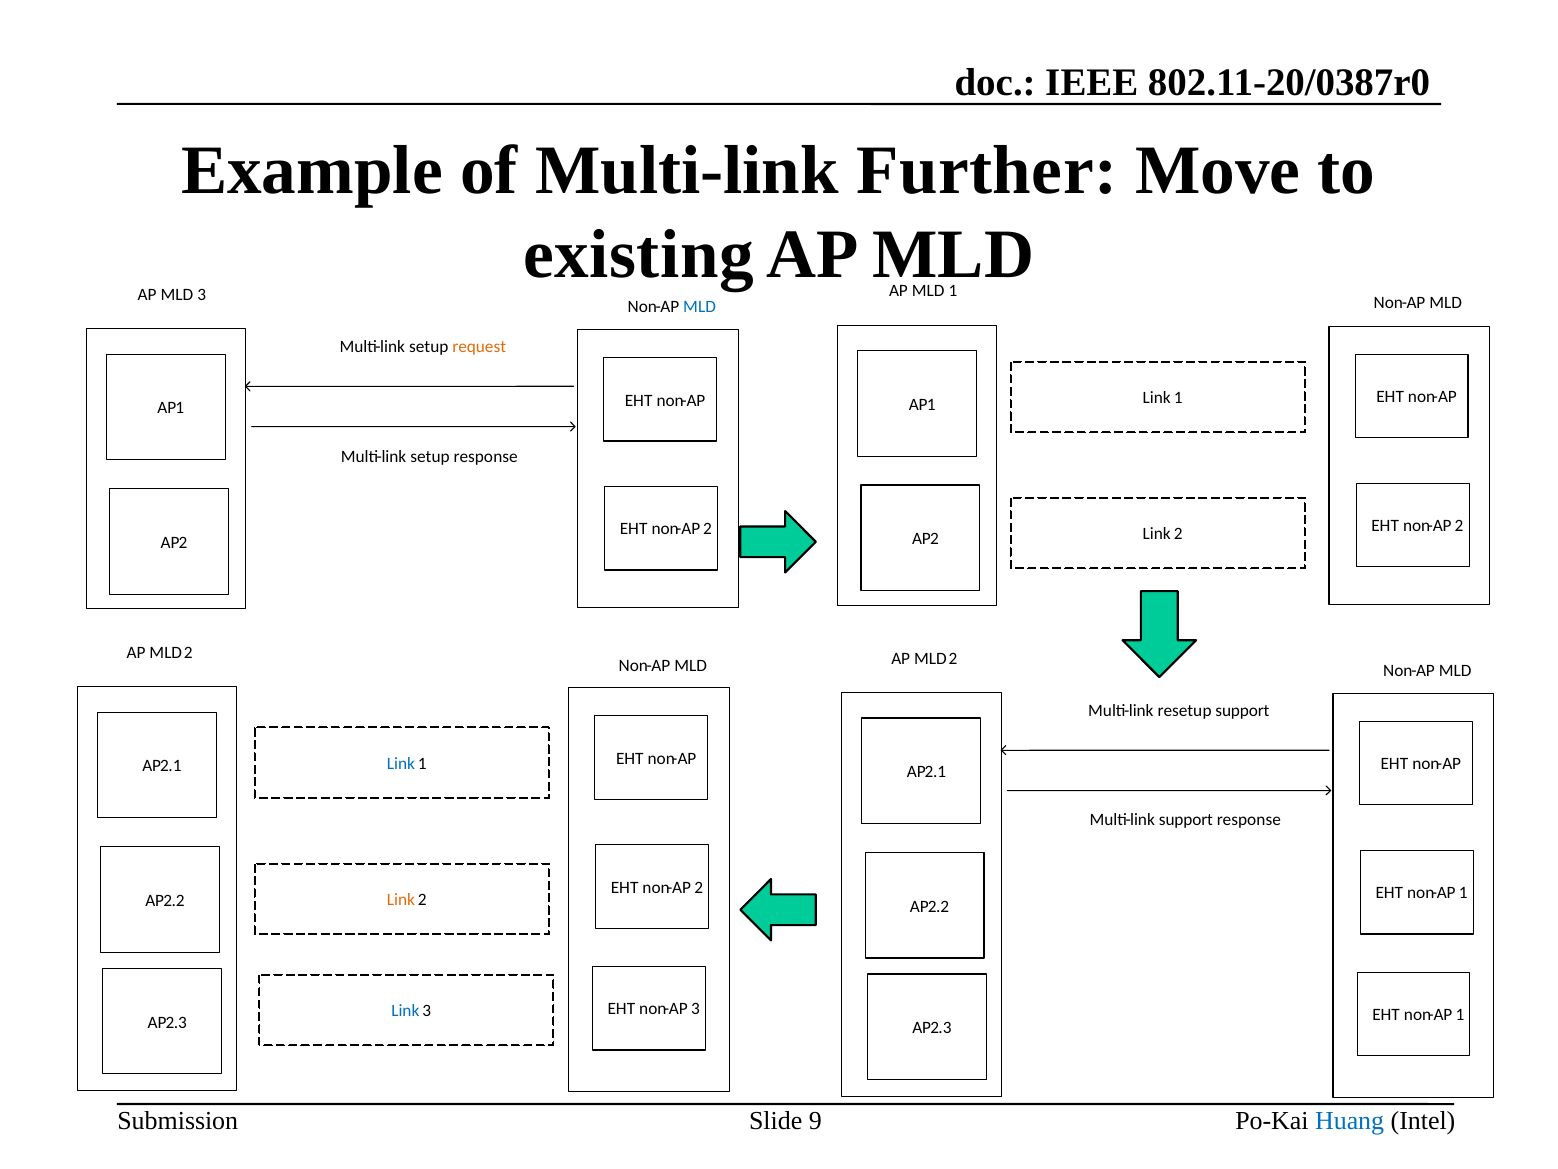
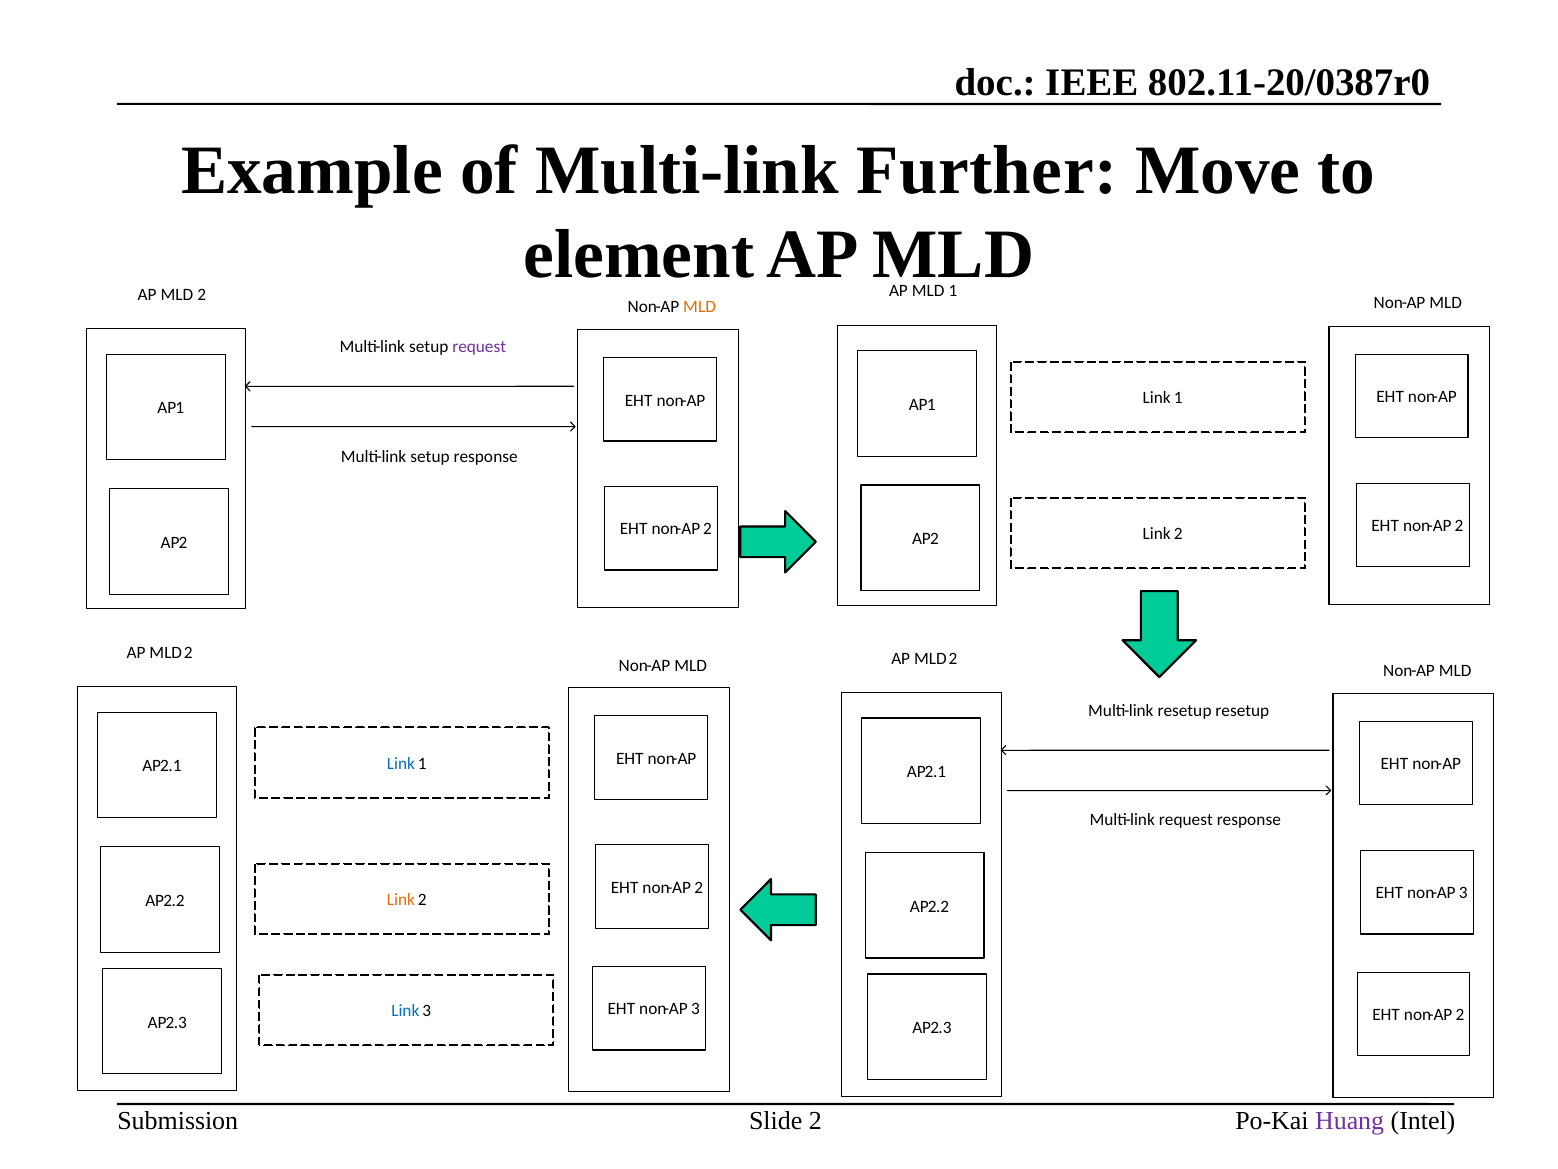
existing: existing -> element (639, 254)
3: 3 -> 2 (202, 295)
MLD colour: blue -> orange (700, 307)
request colour: orange -> purple (479, 346)
resetup support: support -> resetup (1242, 710)
Multi-link support: support -> request (1186, 820)
1: 1 -> 3 (1463, 893)
1: 1 -> 2 (1460, 1015)
Slide 9: 9 -> 2 (815, 1121)
Huang colour: blue -> purple (1350, 1121)
